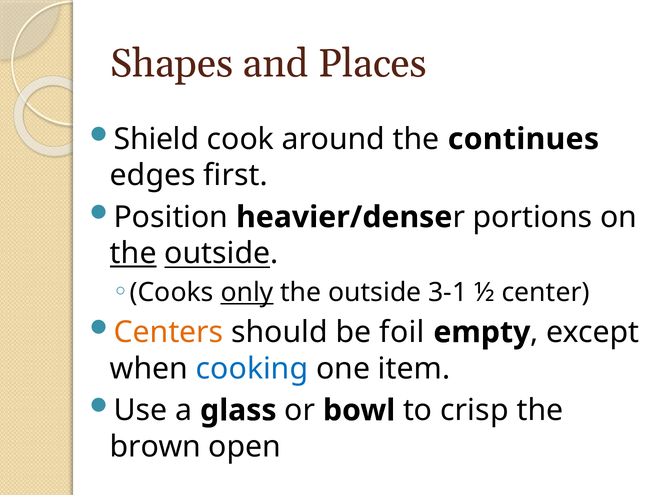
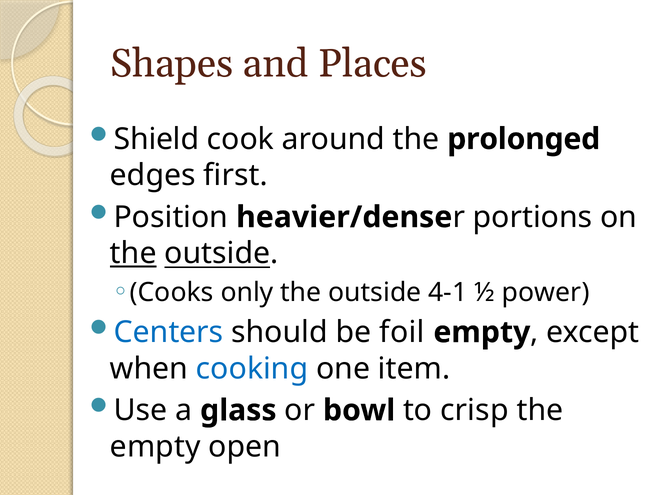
continues: continues -> prolonged (524, 139)
only underline: present -> none (247, 292)
3-1: 3-1 -> 4-1 (448, 292)
center: center -> power (546, 292)
Centers colour: orange -> blue (169, 332)
brown: brown -> empty (155, 447)
